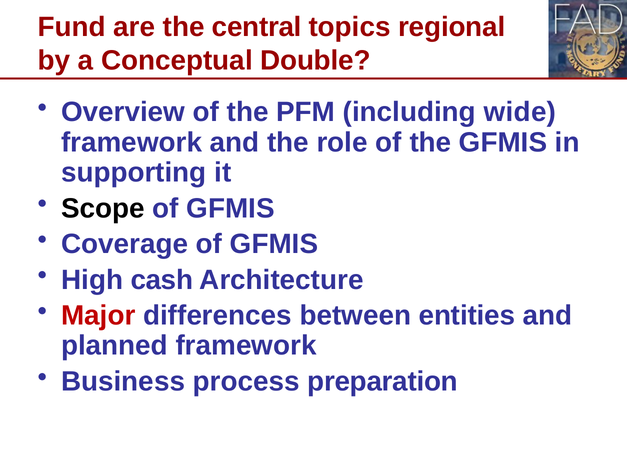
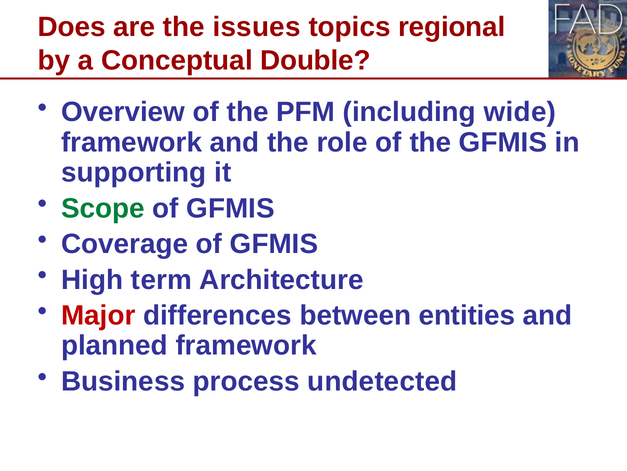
Fund: Fund -> Does (72, 27)
central: central -> issues (257, 27)
Scope colour: black -> green (103, 208)
cash: cash -> term (162, 279)
preparation: preparation -> undetected (382, 381)
